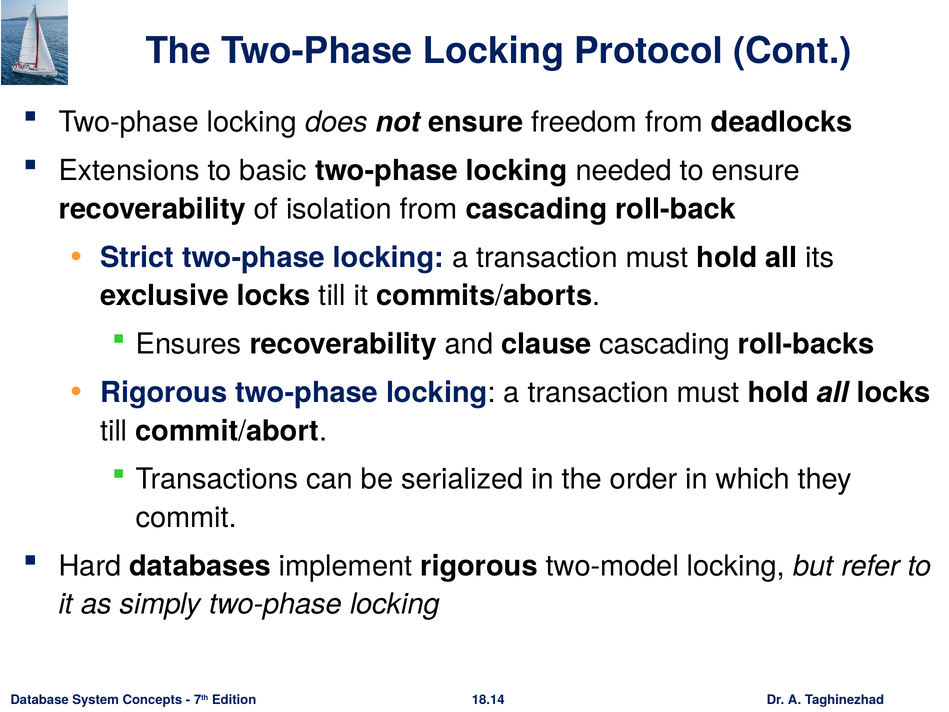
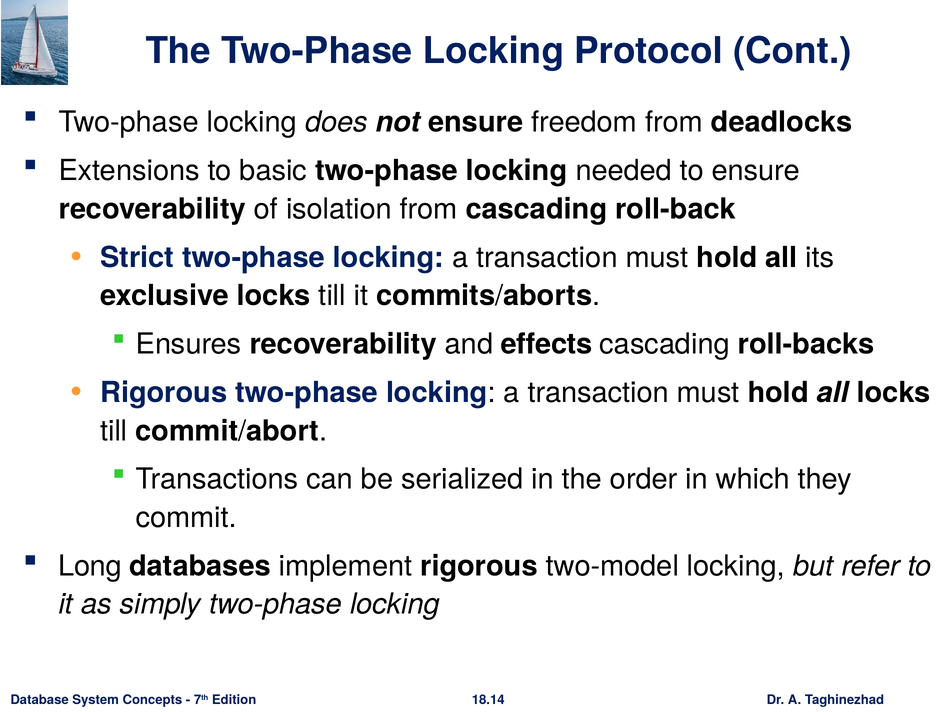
clause: clause -> effects (546, 344)
Hard: Hard -> Long (90, 566)
